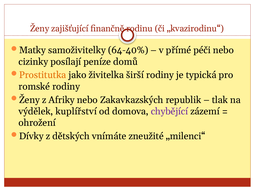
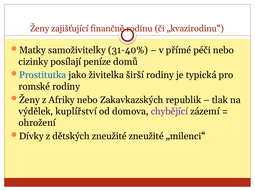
64-40%: 64-40% -> 31-40% (128, 50)
Prostitutka colour: orange -> blue (43, 75)
dětských vnímáte: vnímáte -> zneužité (109, 136)
